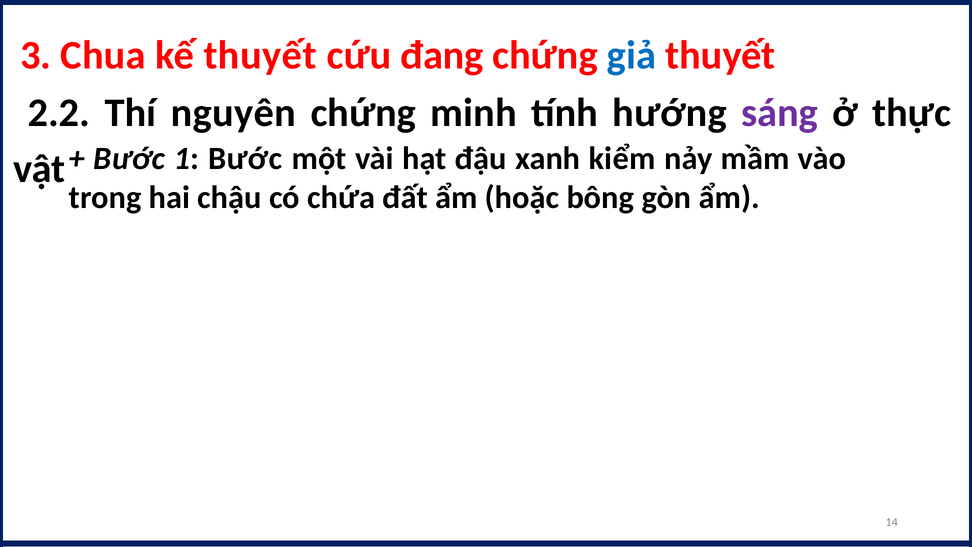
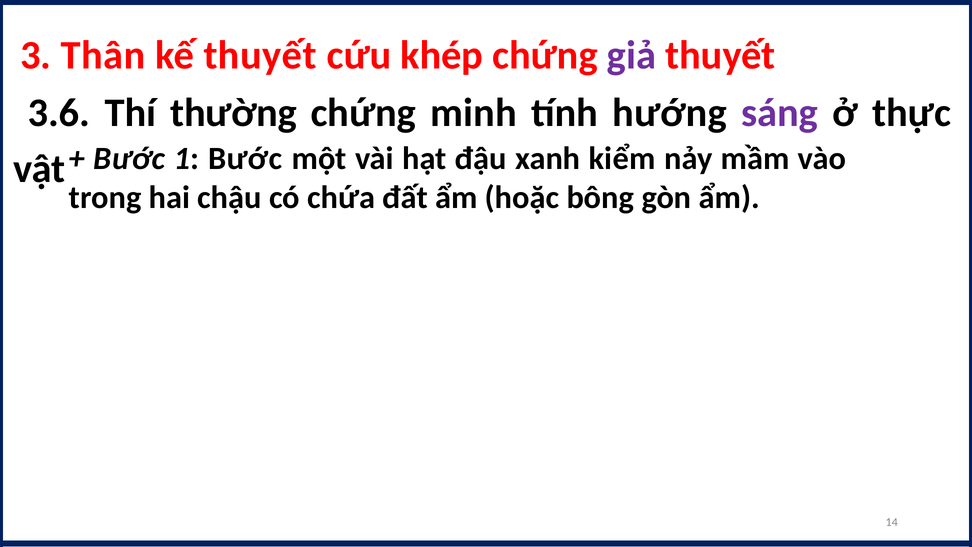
Chua: Chua -> Thân (103, 55)
đang: đang -> khép (442, 55)
giả colour: blue -> purple (631, 55)
2.2: 2.2 -> 3.6 (59, 113)
nguyên: nguyên -> thường (234, 113)
